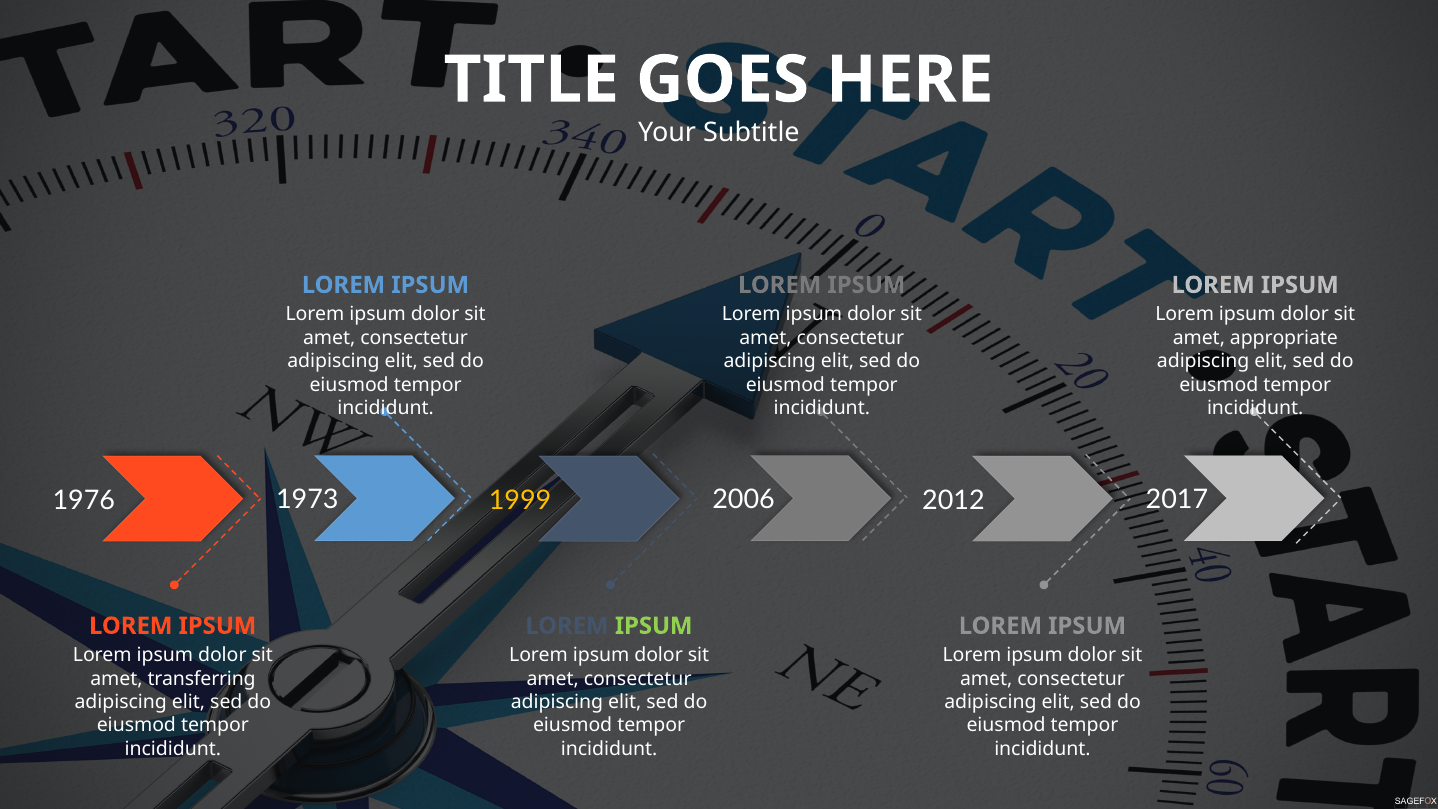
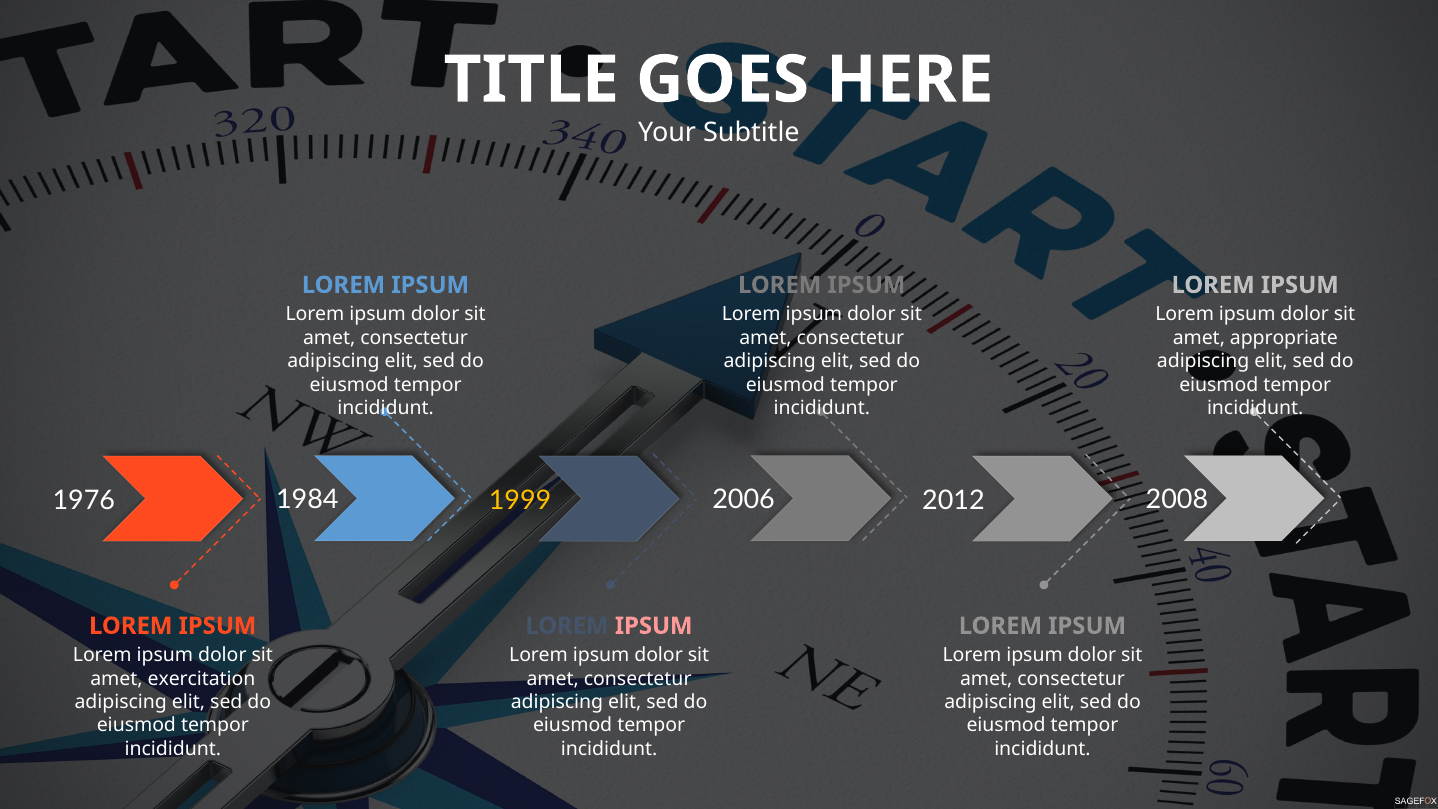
1973: 1973 -> 1984 (307, 499)
2017: 2017 -> 2008 (1177, 499)
IPSUM colour: light green -> pink (654, 626)
transferring: transferring -> exercitation (202, 679)
